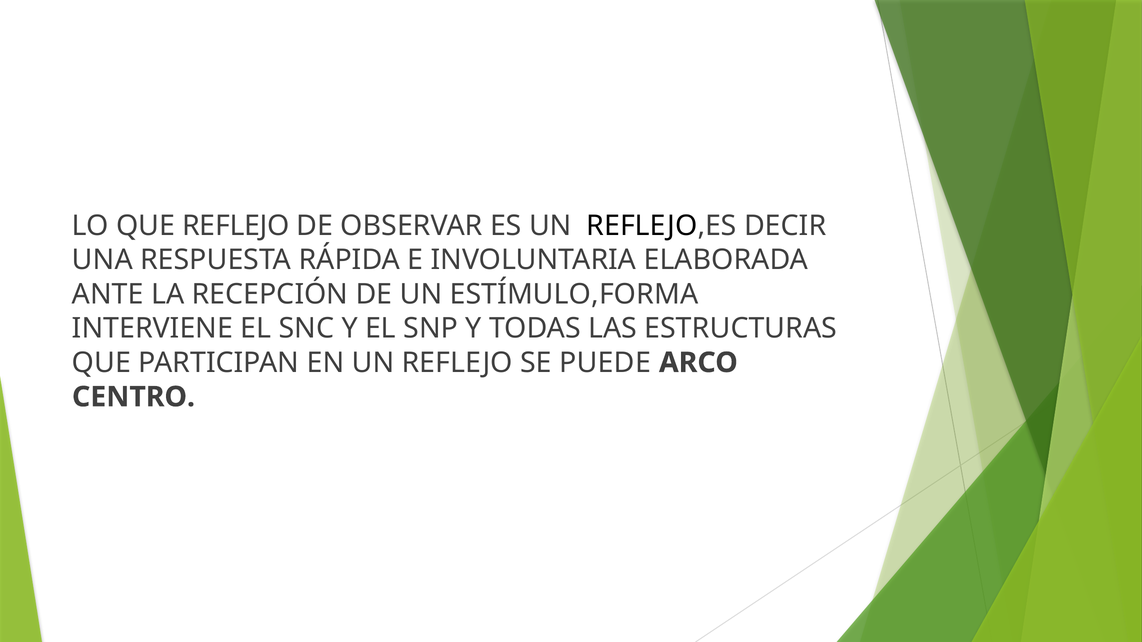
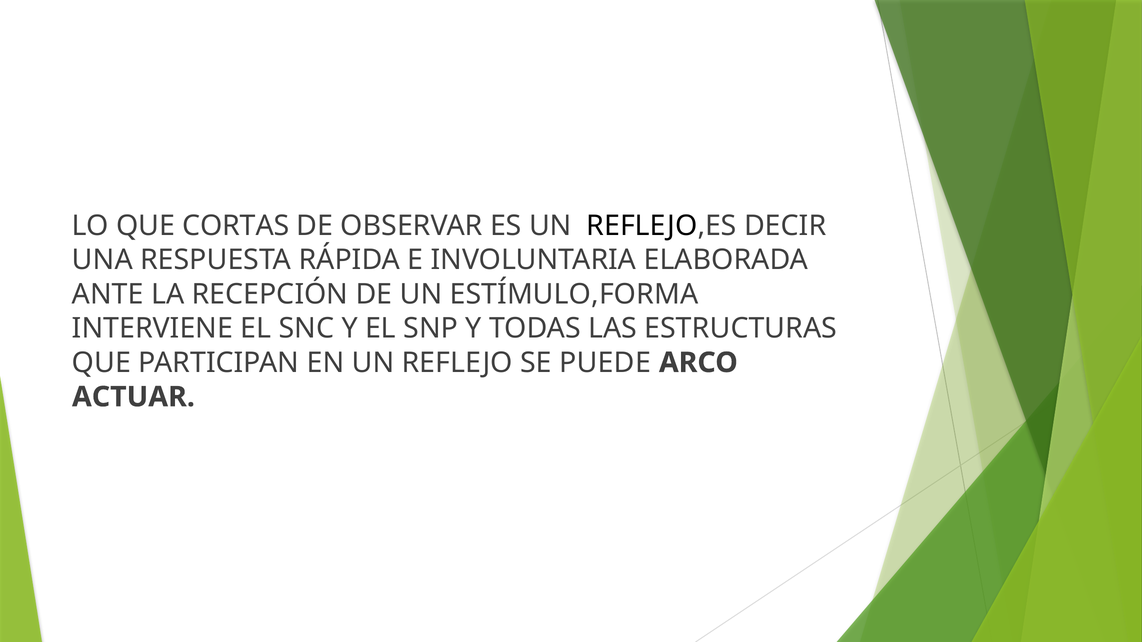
QUE REFLEJO: REFLEJO -> CORTAS (236, 226)
CENTRO: CENTRO -> ACTUAR (133, 397)
